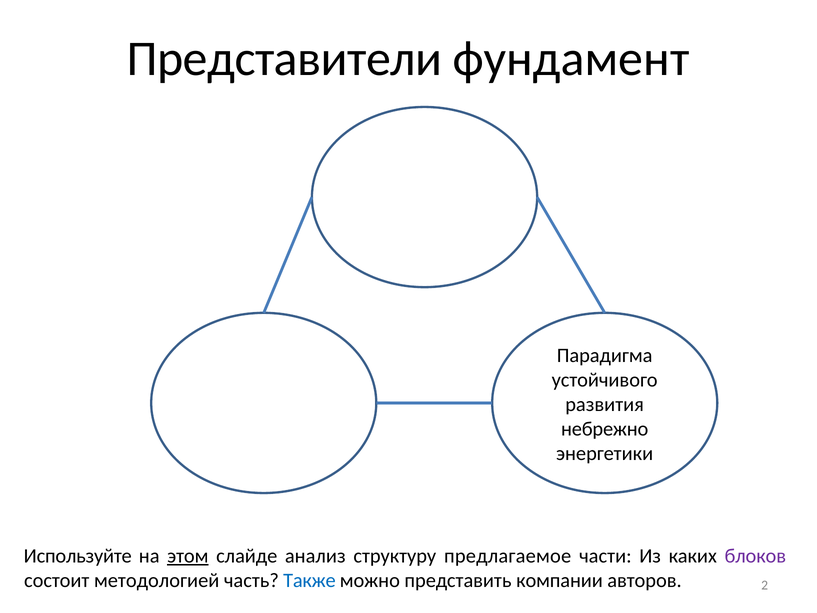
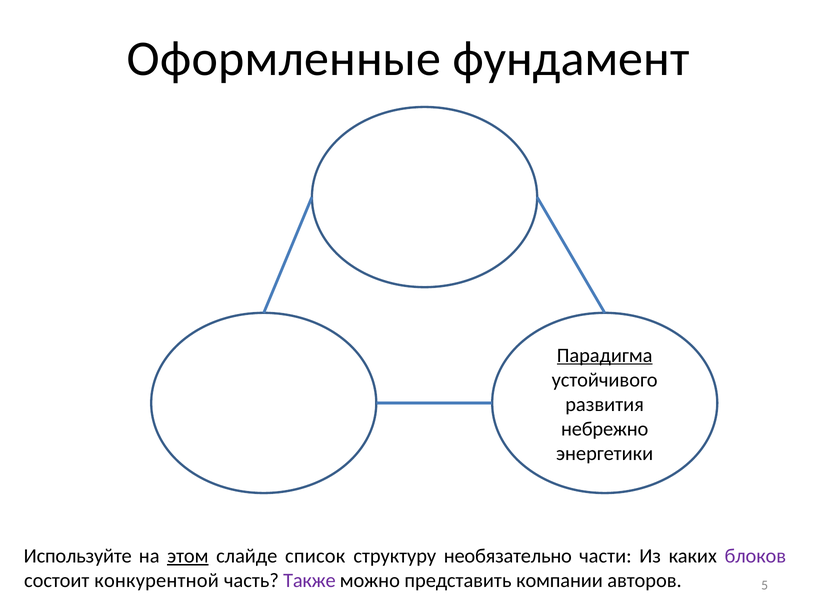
Представители: Представители -> Оформленные (284, 59)
Парадигма underline: none -> present (605, 355)
анализ: анализ -> список (315, 556)
предлагаемое: предлагаемое -> необязательно (508, 556)
методологией: методологией -> конкурентной (157, 580)
Также colour: blue -> purple (309, 580)
2: 2 -> 5 (765, 585)
